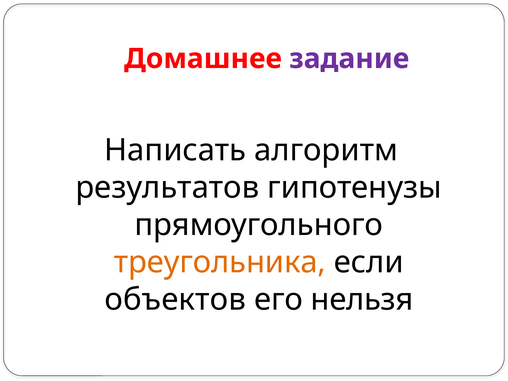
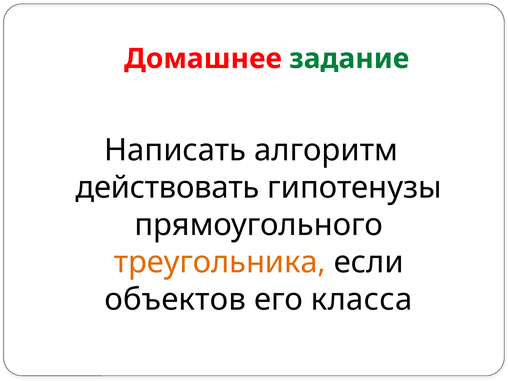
задание colour: purple -> green (349, 59)
результатов: результатов -> действовать (167, 188)
нельзя: нельзя -> класса (362, 300)
